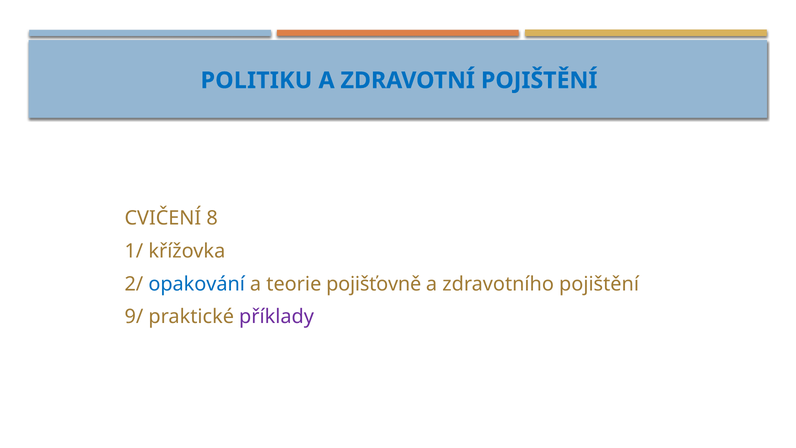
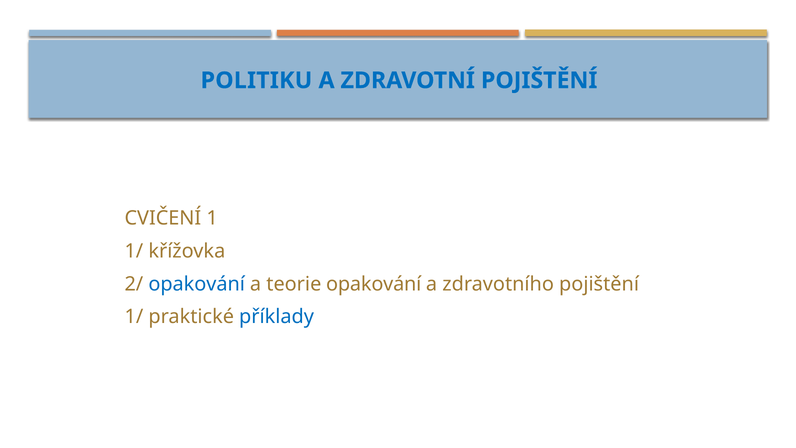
8: 8 -> 1 (212, 218)
teorie pojišťovně: pojišťovně -> opakování (374, 284)
9/: 9/ -> 1/ (134, 317)
příklady colour: purple -> blue (277, 317)
